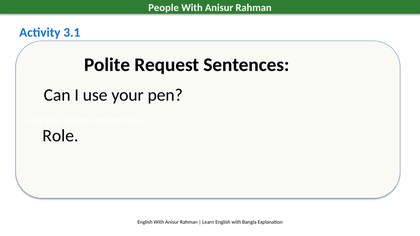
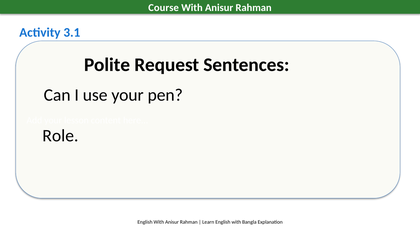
People: People -> Course (164, 8)
